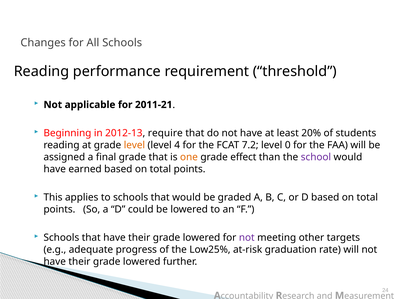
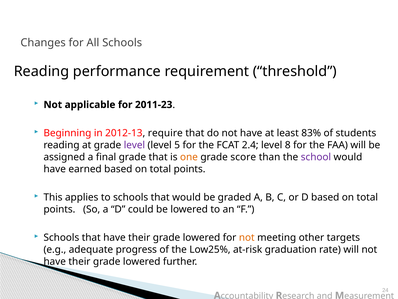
2011-21: 2011-21 -> 2011-23 (154, 105)
20%: 20% -> 83% (311, 133)
level colour: orange -> purple (134, 145)
4: 4 -> 5 (177, 145)
7.2: 7.2 -> 2.4 (250, 145)
0: 0 -> 8 (288, 145)
effect: effect -> score (243, 157)
not colour: purple -> orange (247, 237)
